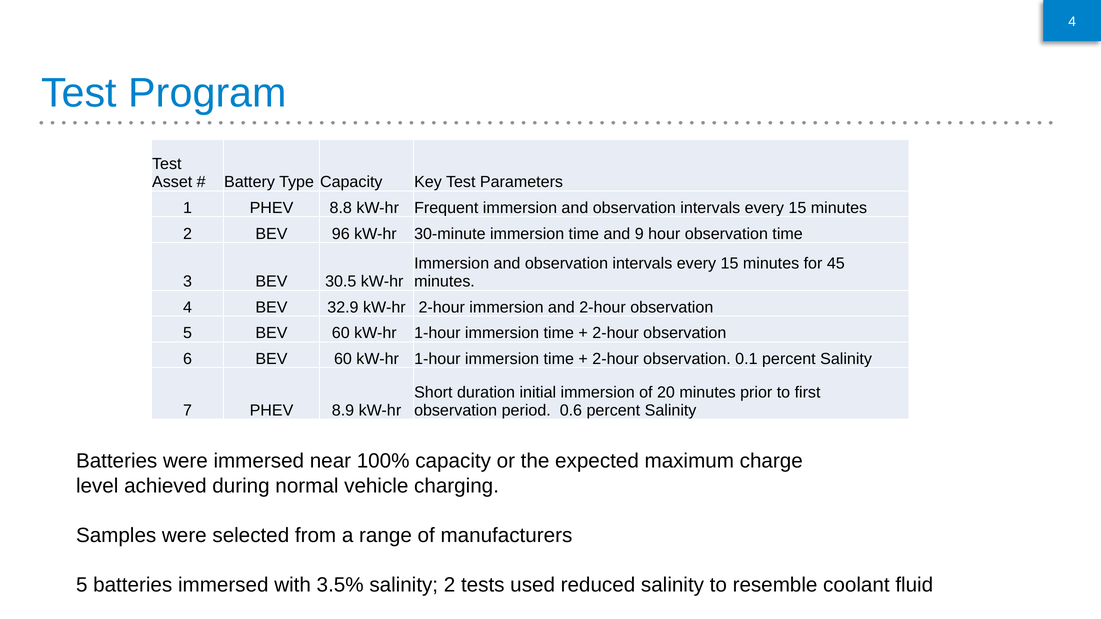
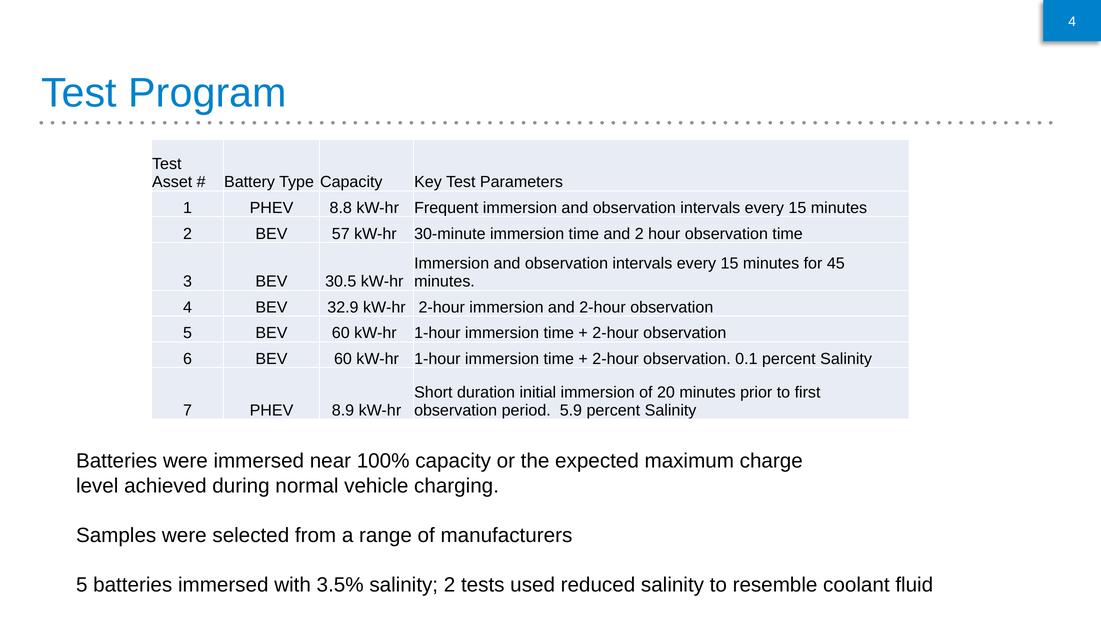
96: 96 -> 57 (341, 234)
and 9: 9 -> 2 (639, 234)
0.6: 0.6 -> 5.9 (571, 411)
